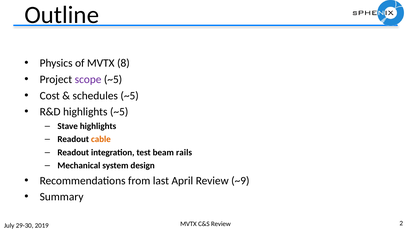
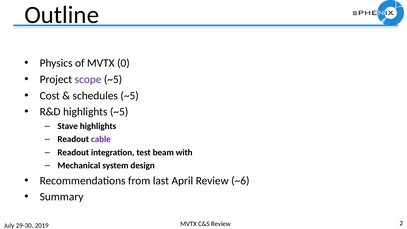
8: 8 -> 0 (123, 63)
cable colour: orange -> purple (101, 139)
rails: rails -> with (184, 152)
~9: ~9 -> ~6 (240, 181)
